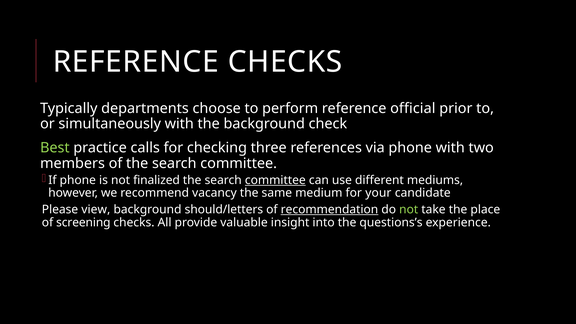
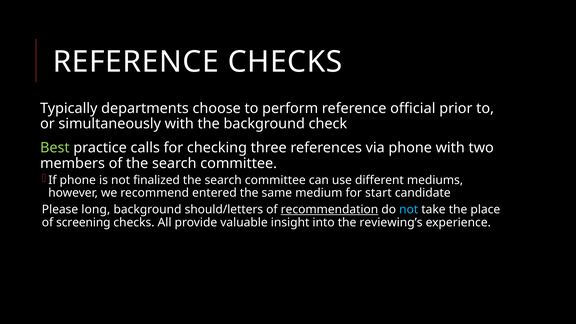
committee underline: present -> none (275, 180)
vacancy: vacancy -> entered (214, 193)
your: your -> start (378, 193)
view: view -> long (96, 210)
not colour: light green -> light blue (409, 210)
questions’s: questions’s -> reviewing’s (391, 223)
